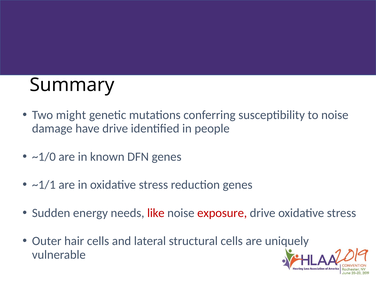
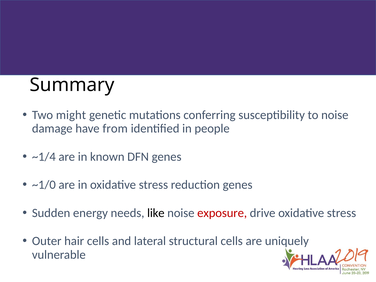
have drive: drive -> from (115, 128)
~1/0: ~1/0 -> ~1/4 (44, 157)
~1/1: ~1/1 -> ~1/0 (44, 185)
like colour: red -> black (156, 213)
